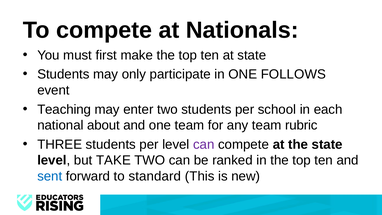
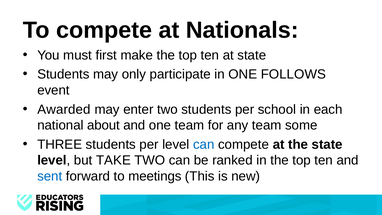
Teaching: Teaching -> Awarded (64, 109)
rubric: rubric -> some (301, 125)
can colour: purple -> blue (204, 144)
standard: standard -> meetings (155, 176)
